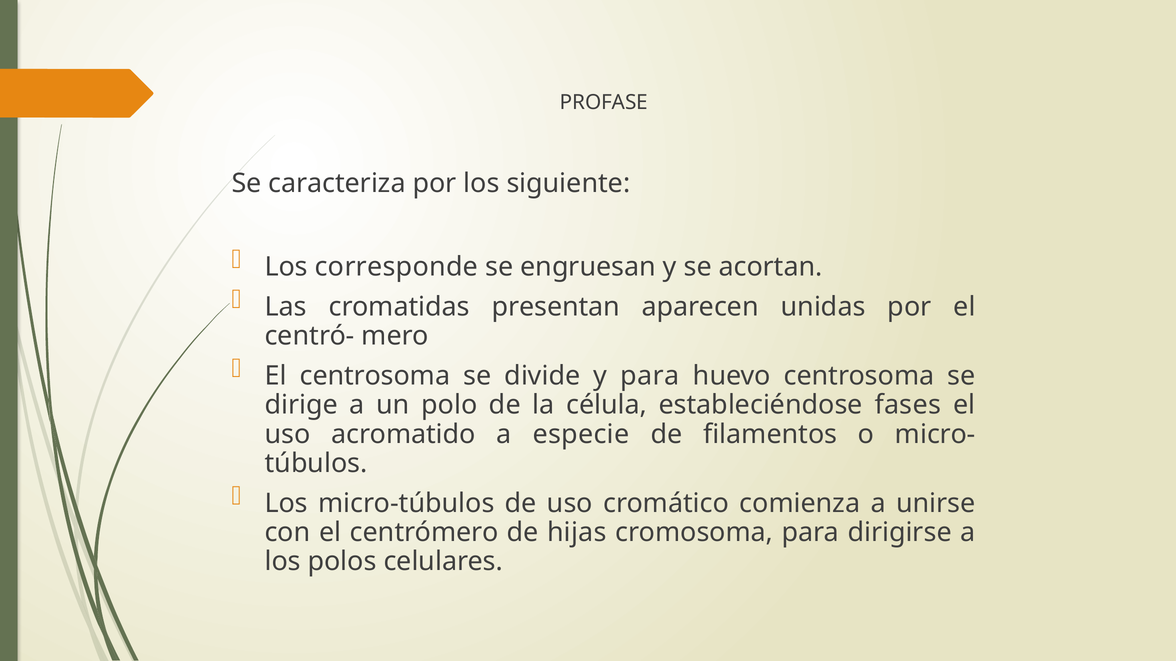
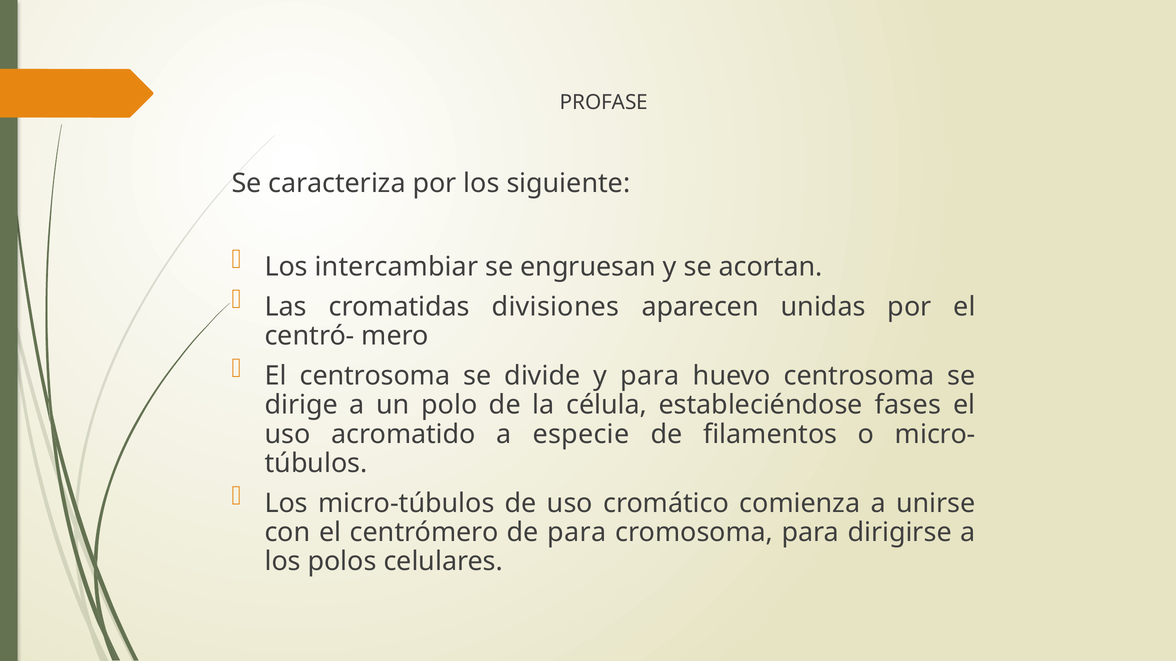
corresponde: corresponde -> intercambiar (397, 267)
presentan: presentan -> divisiones (556, 307)
de hijas: hijas -> para (577, 533)
